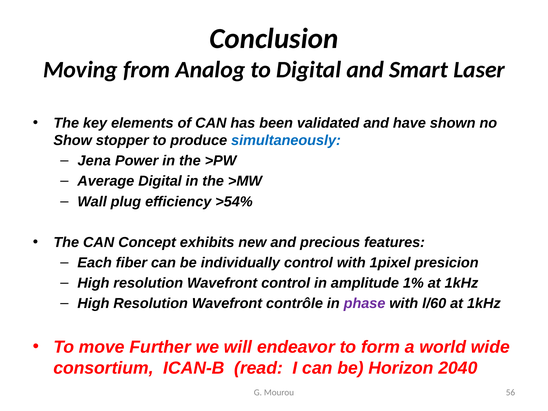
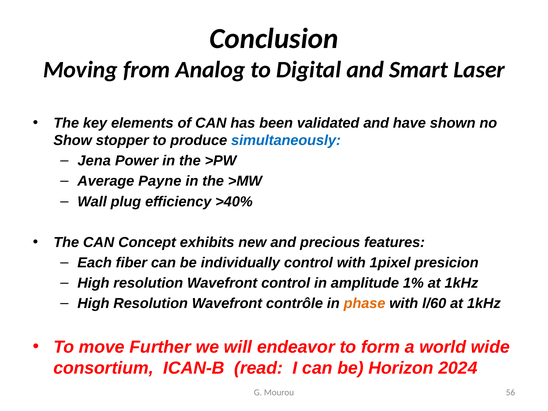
Average Digital: Digital -> Payne (160, 181)
>54%: >54% -> >40% (234, 202)
phase colour: purple -> orange (365, 304)
2040: 2040 -> 2024 (458, 368)
